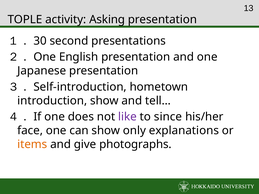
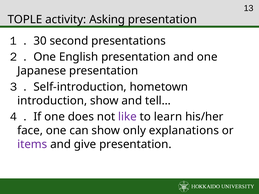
since: since -> learn (168, 117)
items colour: orange -> purple (32, 145)
give photographs: photographs -> presentation (135, 145)
